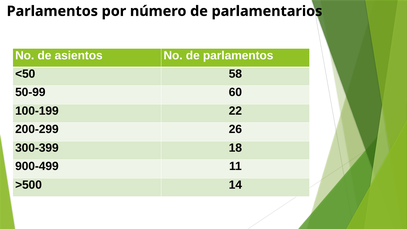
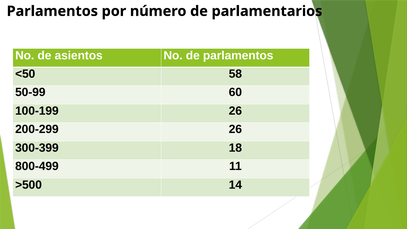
100-199 22: 22 -> 26 (235, 111)
900-499: 900-499 -> 800-499 (37, 166)
